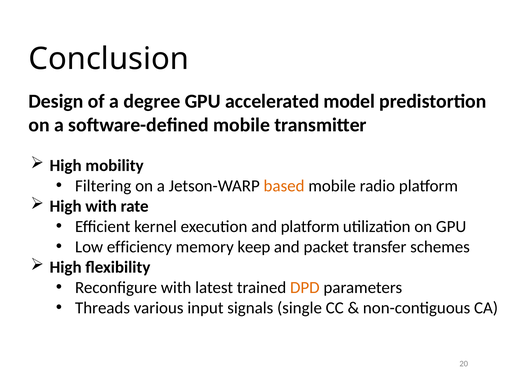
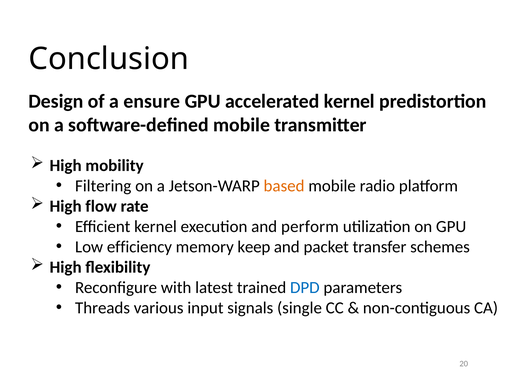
degree: degree -> ensure (152, 101)
accelerated model: model -> kernel (349, 101)
High with: with -> flow (101, 206)
and platform: platform -> perform (310, 227)
DPD colour: orange -> blue (305, 288)
